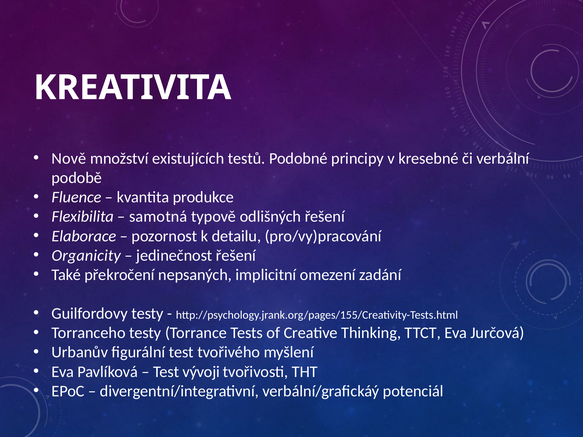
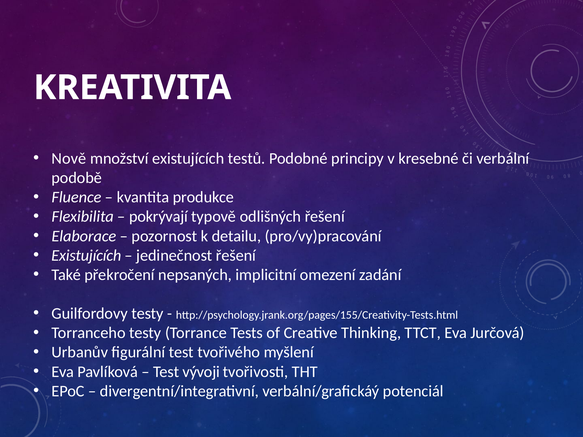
samotná: samotná -> pokrývají (158, 217)
Organicity: Organicity -> Existujících (86, 256)
